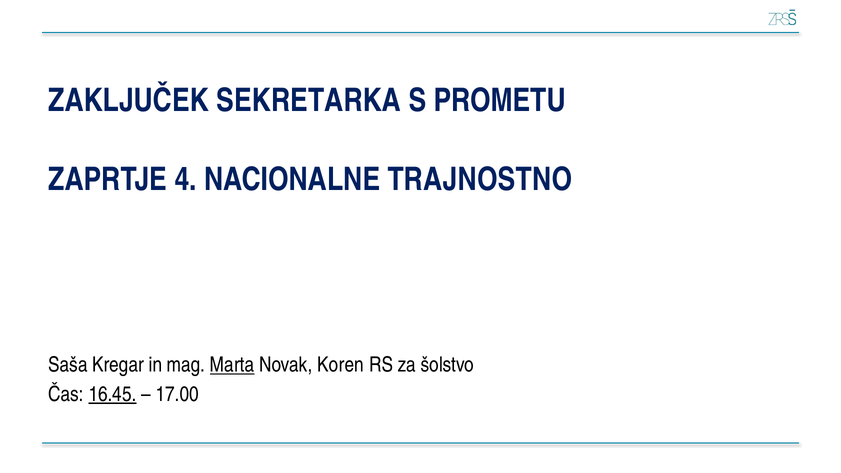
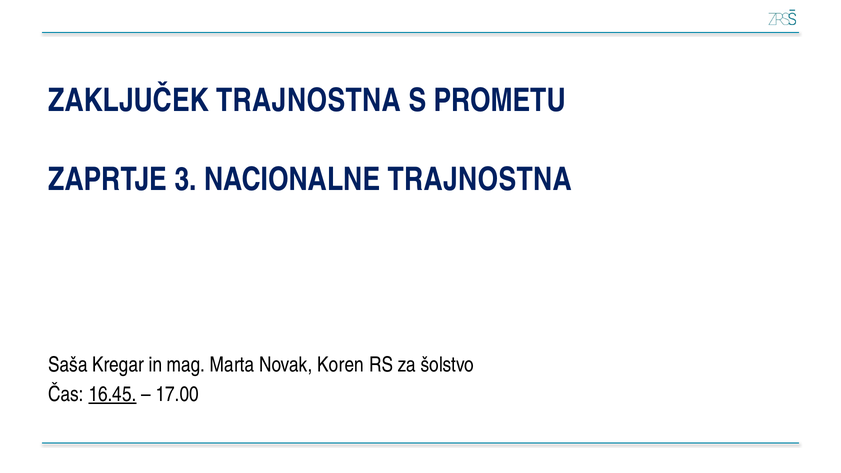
ZAKLJUČEK SEKRETARKA: SEKRETARKA -> TRAJNOSTNA (309, 101)
4: 4 -> 3 (186, 180)
NACIONALNE TRAJNOSTNO: TRAJNOSTNO -> TRAJNOSTNA (480, 180)
Marta underline: present -> none (232, 365)
